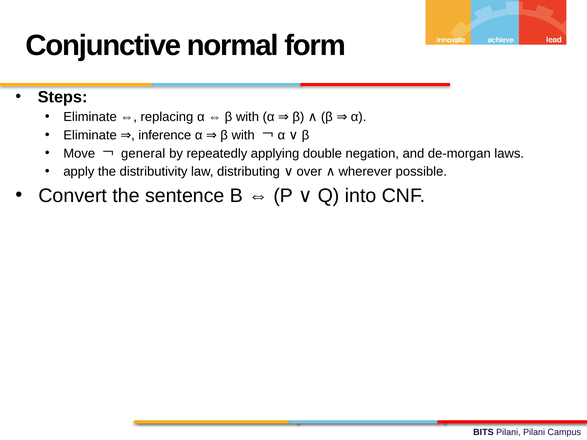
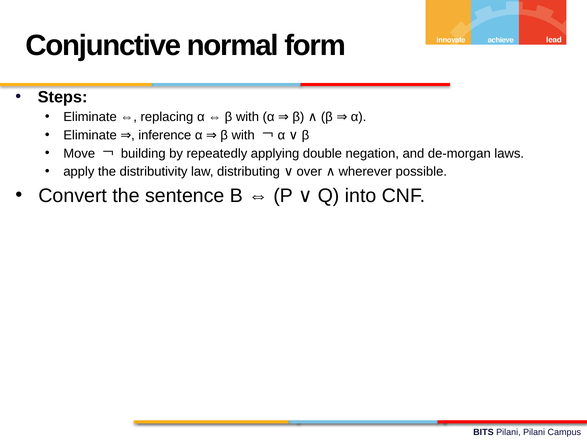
general: general -> building (143, 154)
